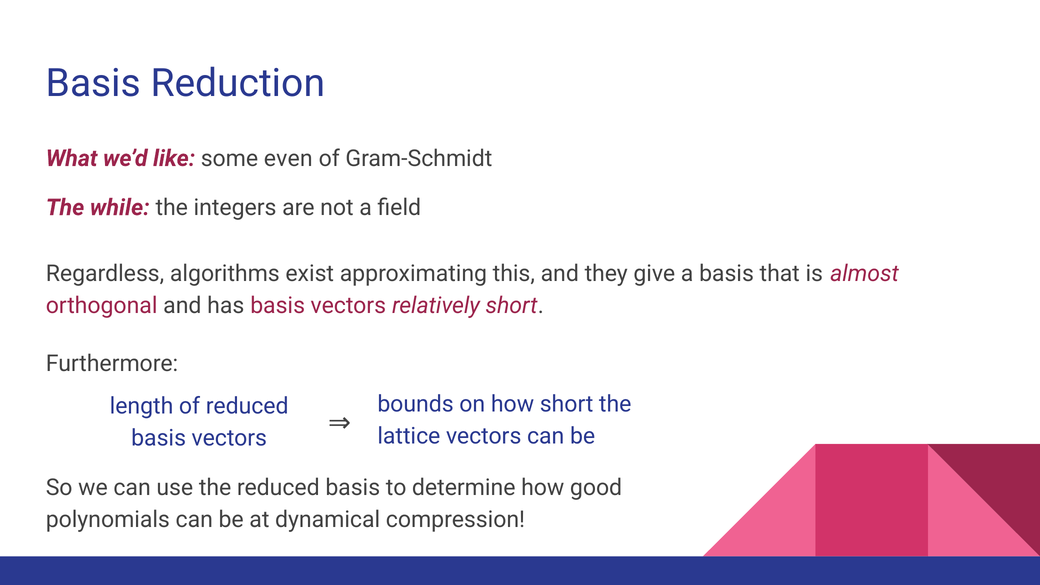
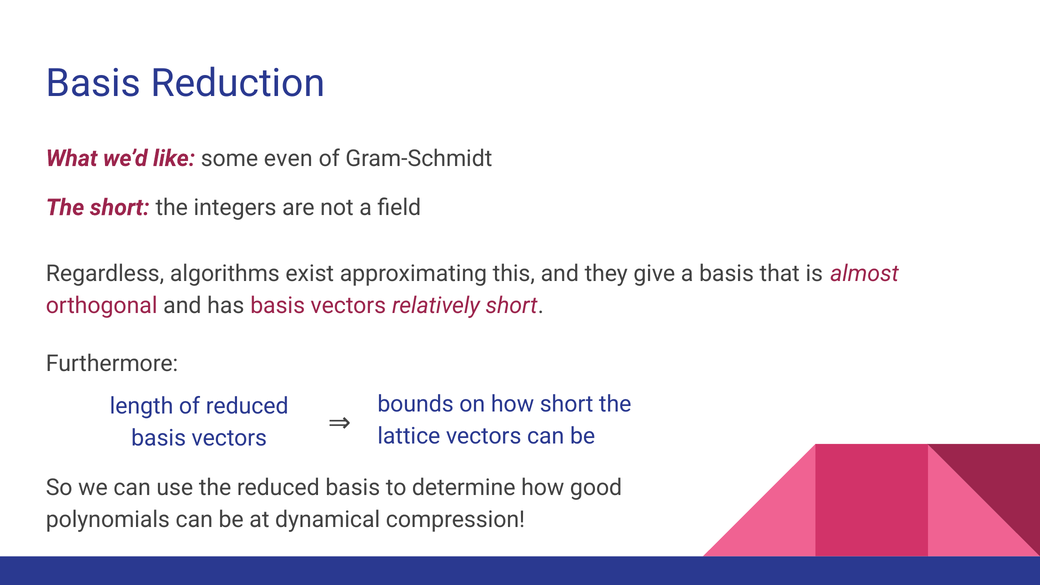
The while: while -> short (120, 208)
